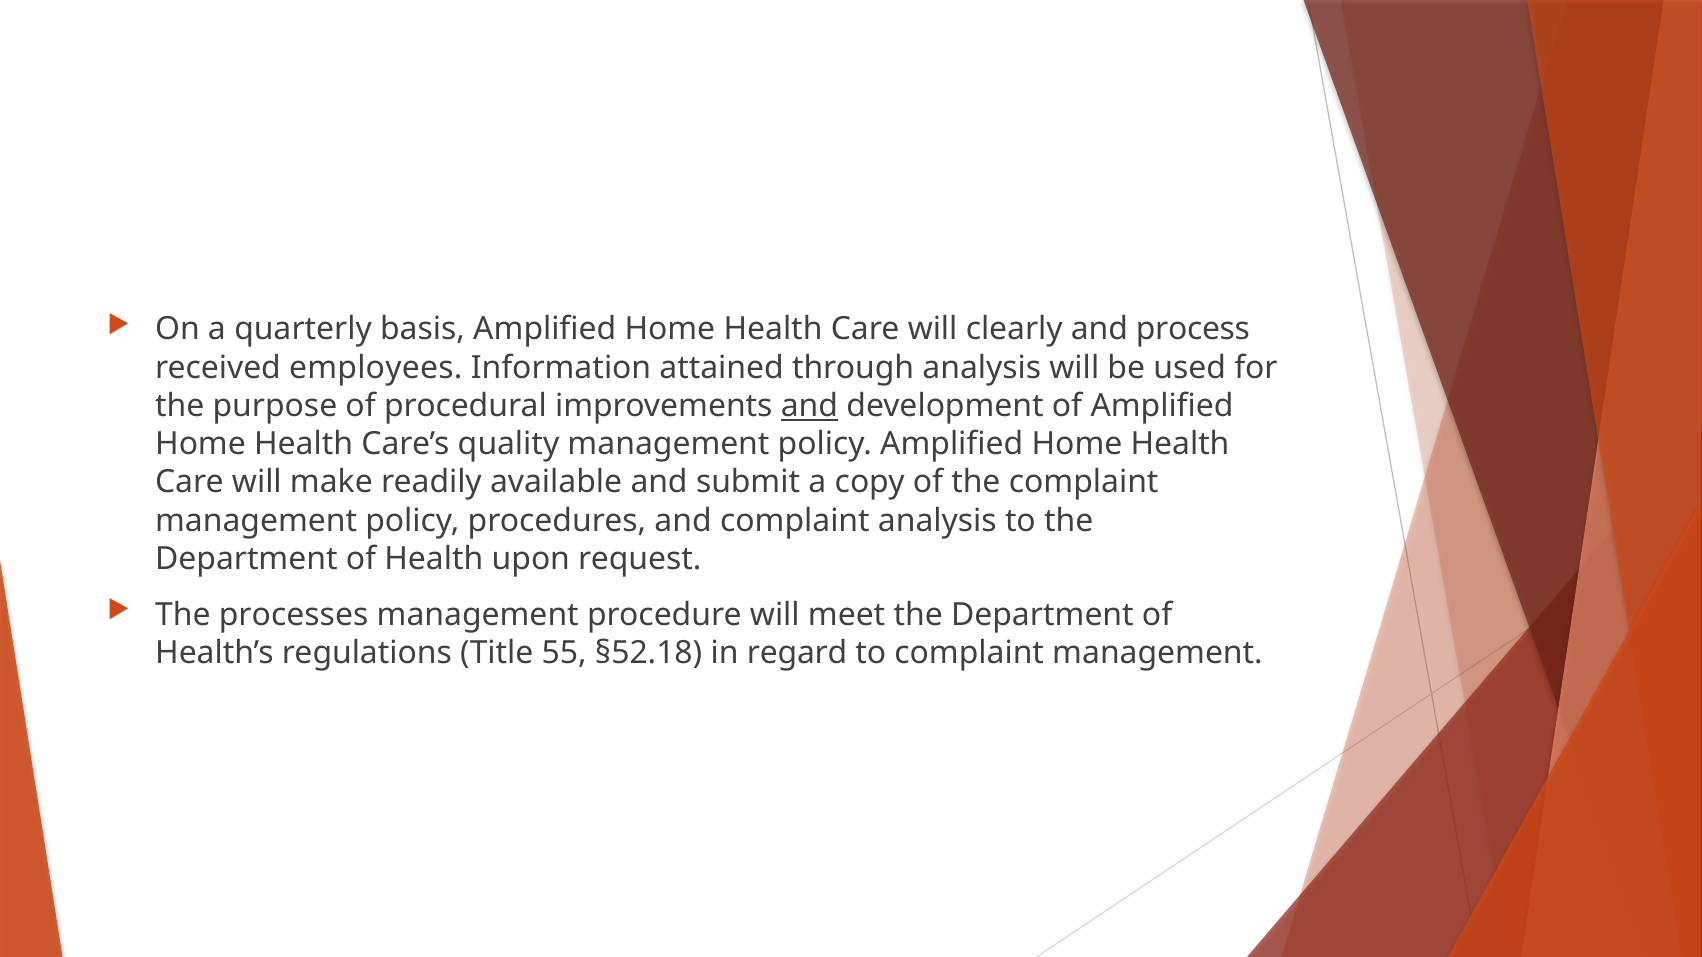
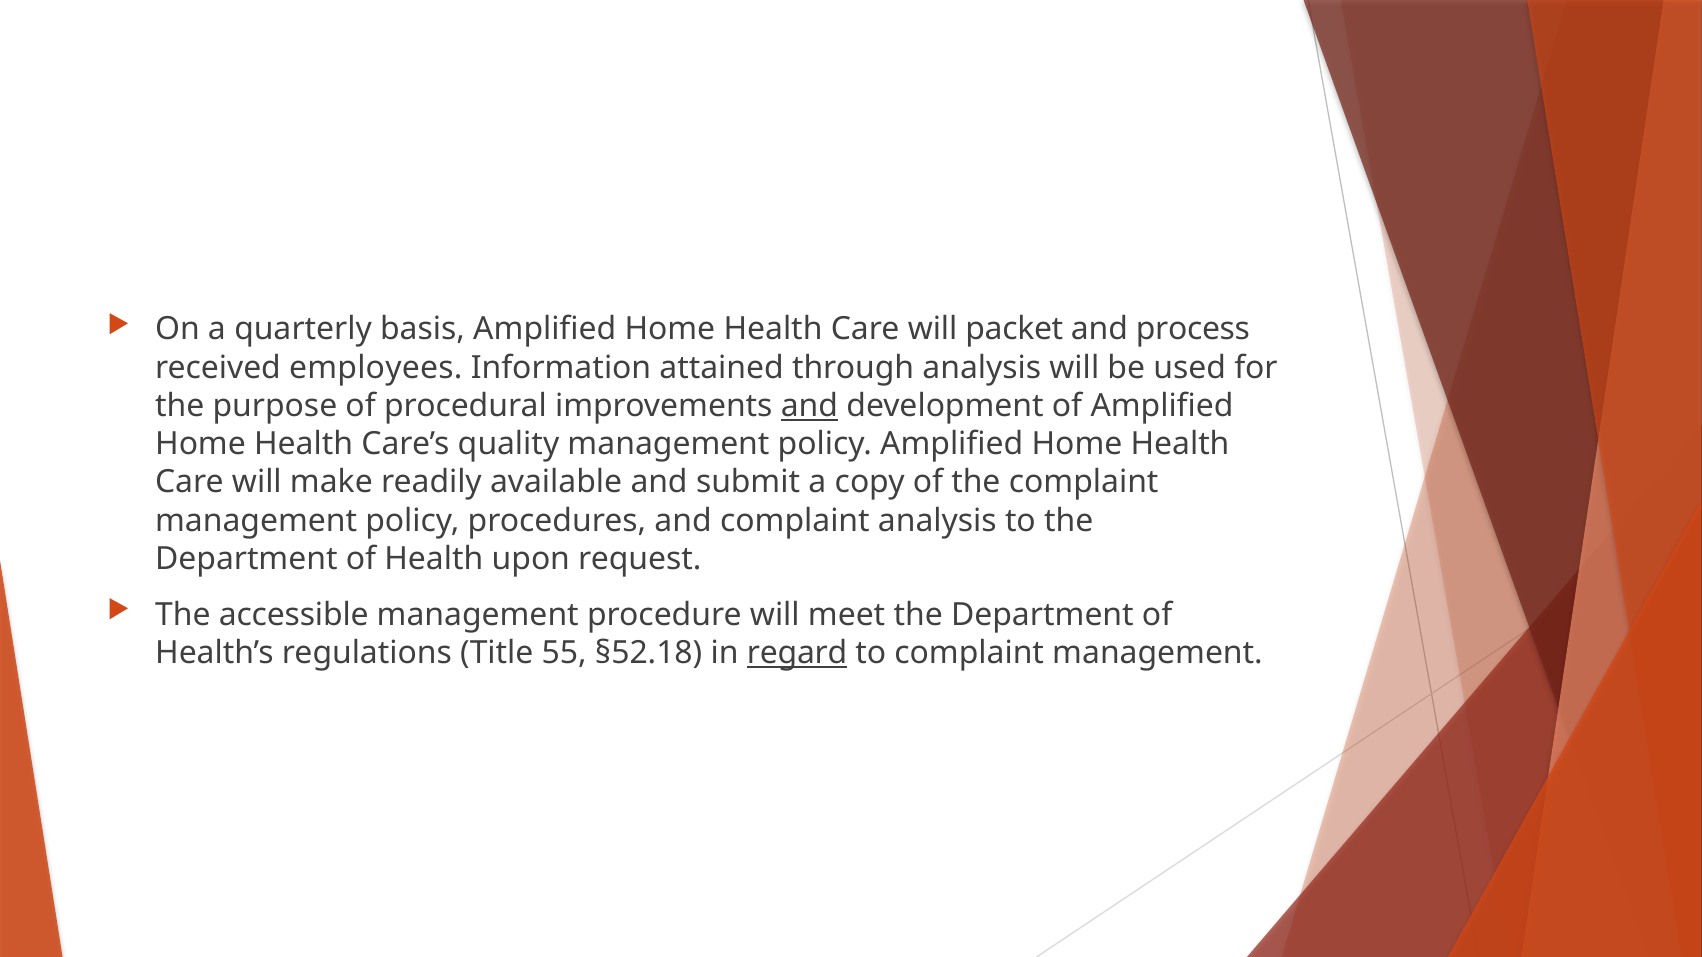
clearly: clearly -> packet (1014, 329)
processes: processes -> accessible (294, 615)
regard underline: none -> present (797, 653)
